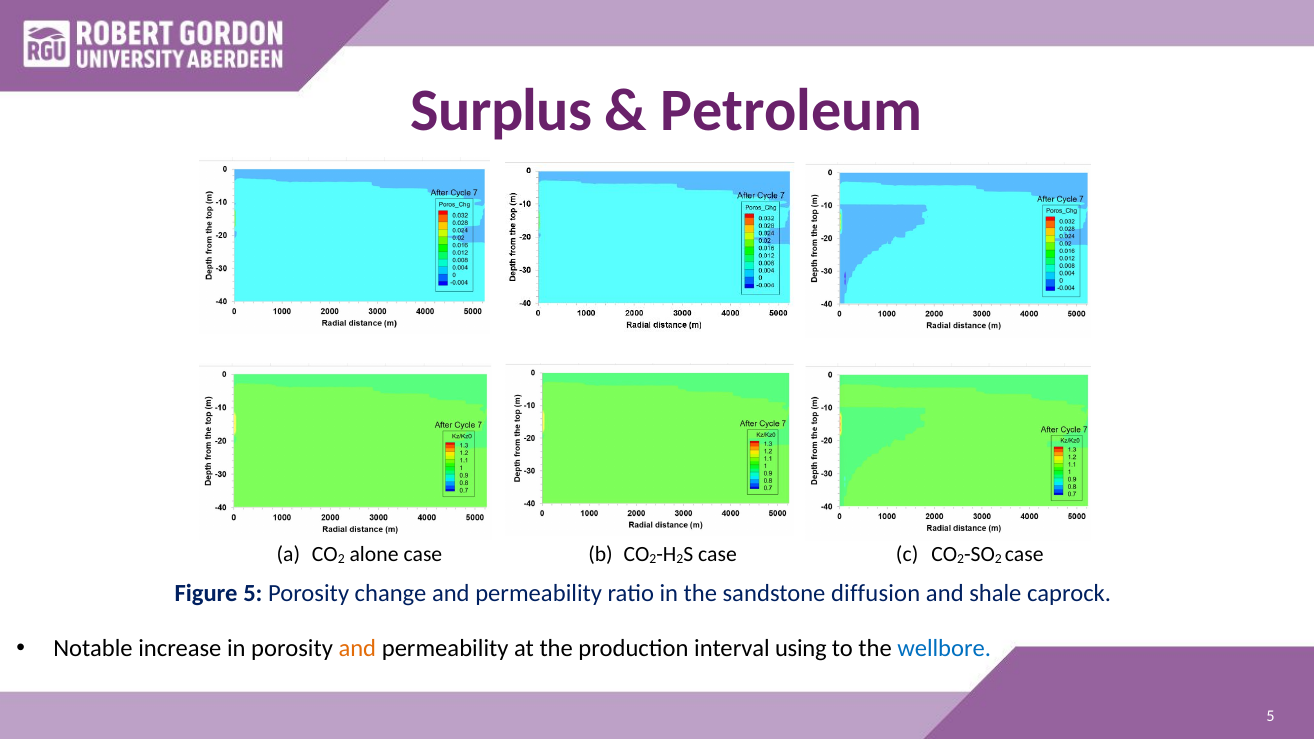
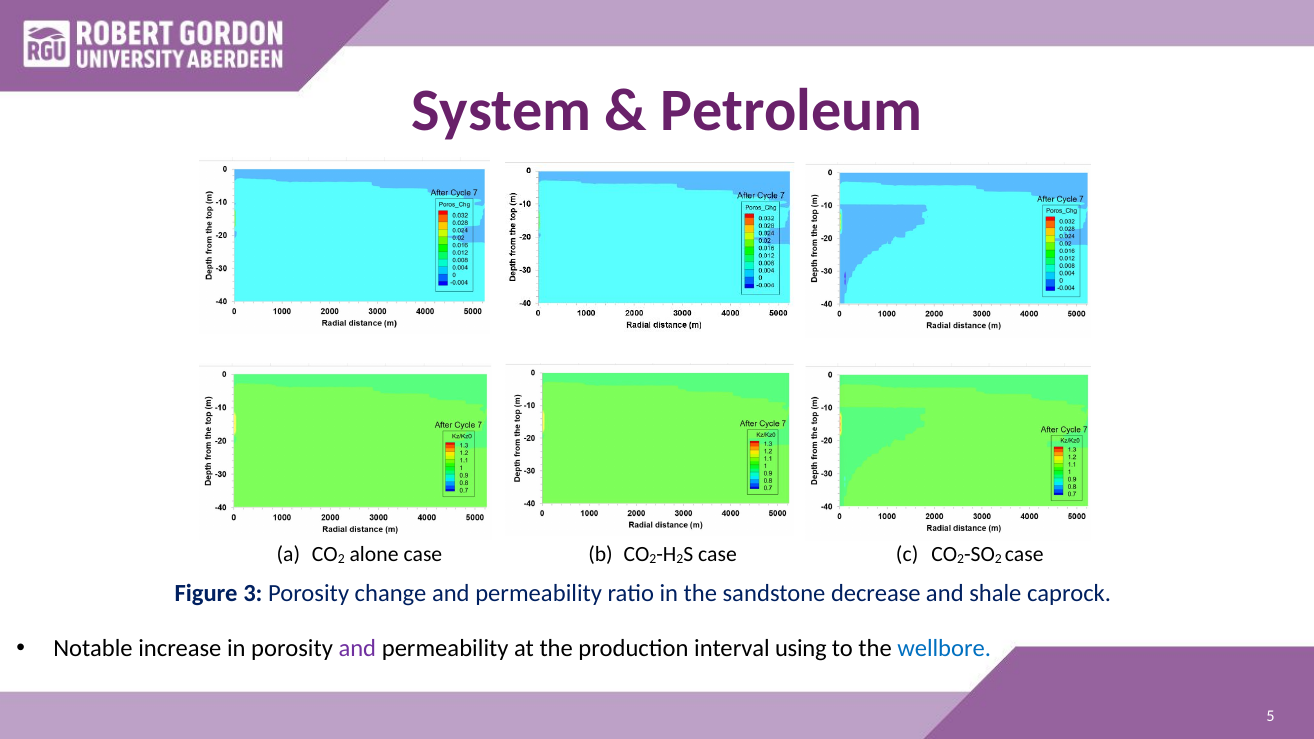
Surplus: Surplus -> System (502, 110)
Figure 5: 5 -> 3 (253, 594)
diffusion: diffusion -> decrease (876, 594)
and colour: orange -> purple (357, 649)
